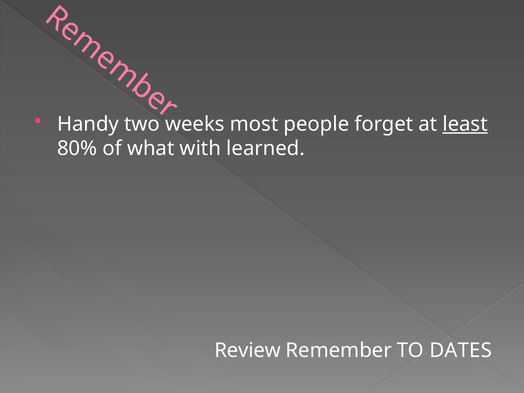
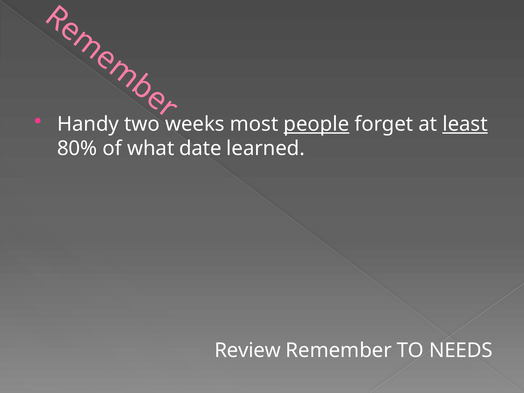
people underline: none -> present (316, 124)
with: with -> date (200, 149)
DATES: DATES -> NEEDS (461, 350)
